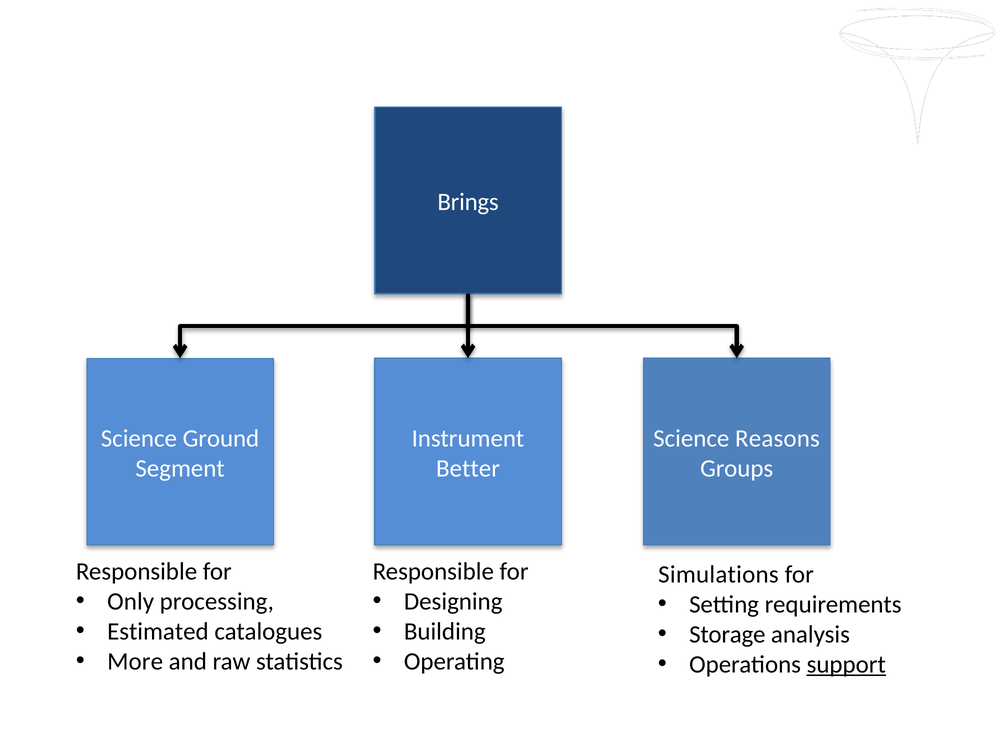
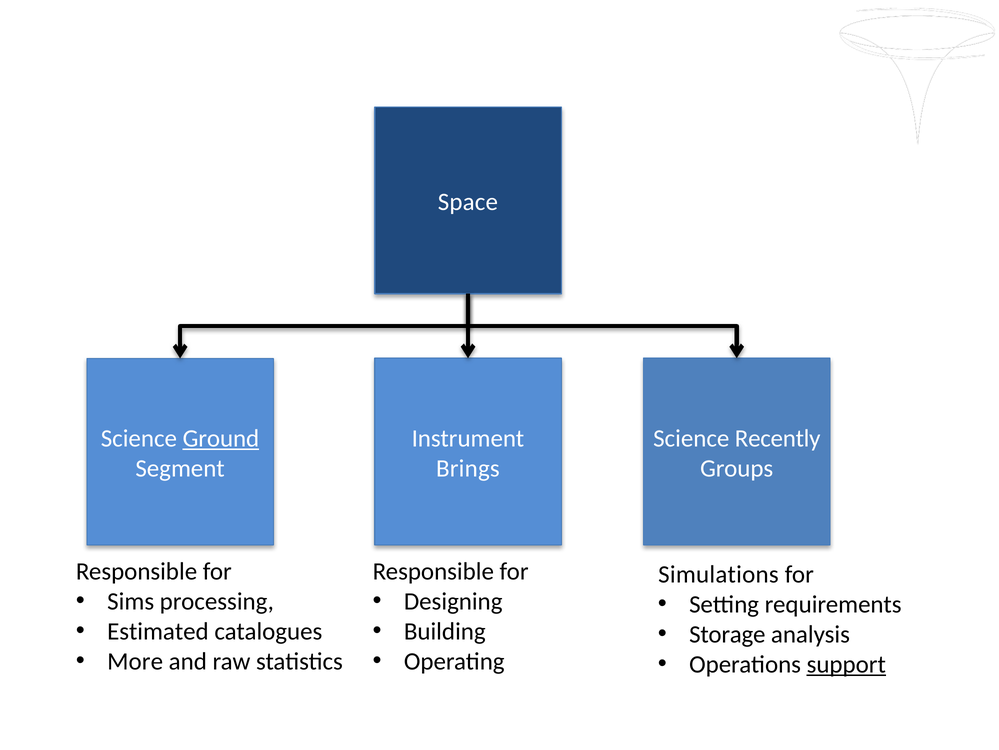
Brings: Brings -> Space (468, 202)
Reasons: Reasons -> Recently (778, 438)
Ground underline: none -> present (221, 438)
Better: Better -> Brings (468, 468)
Only: Only -> Sims (131, 601)
